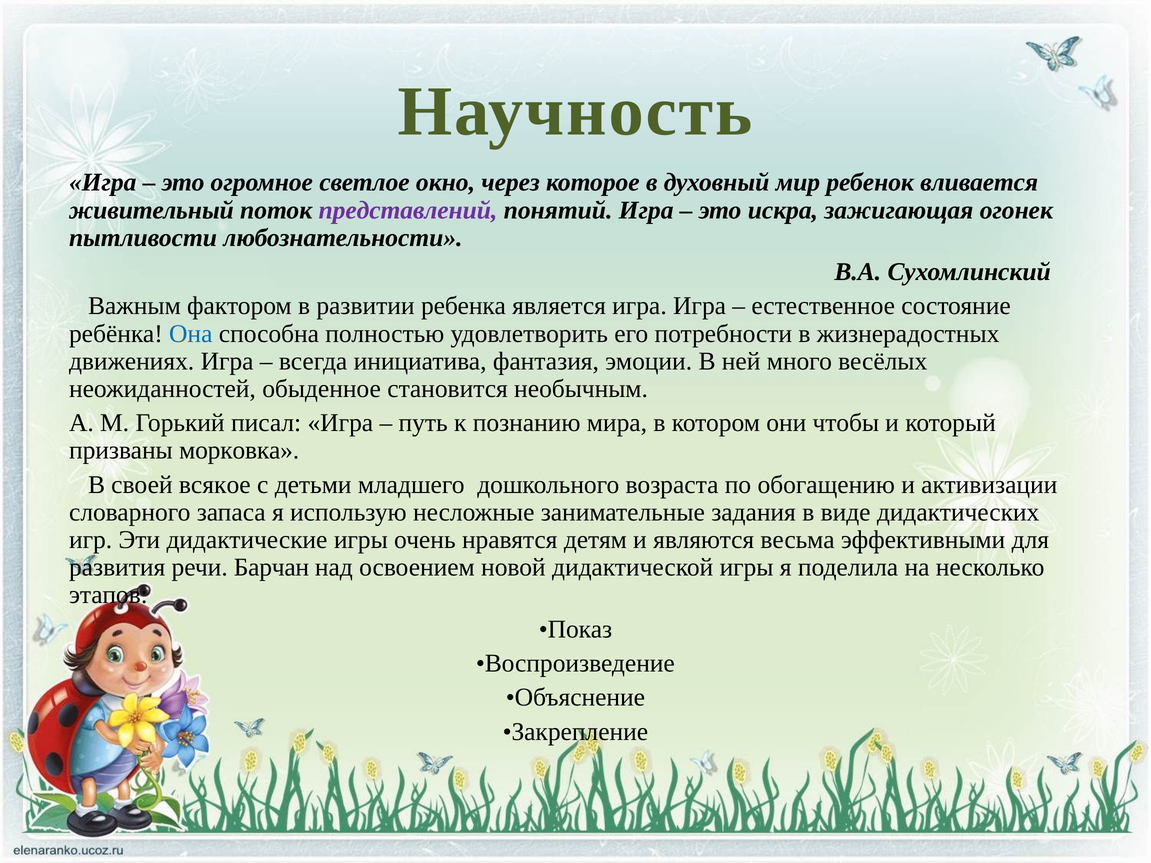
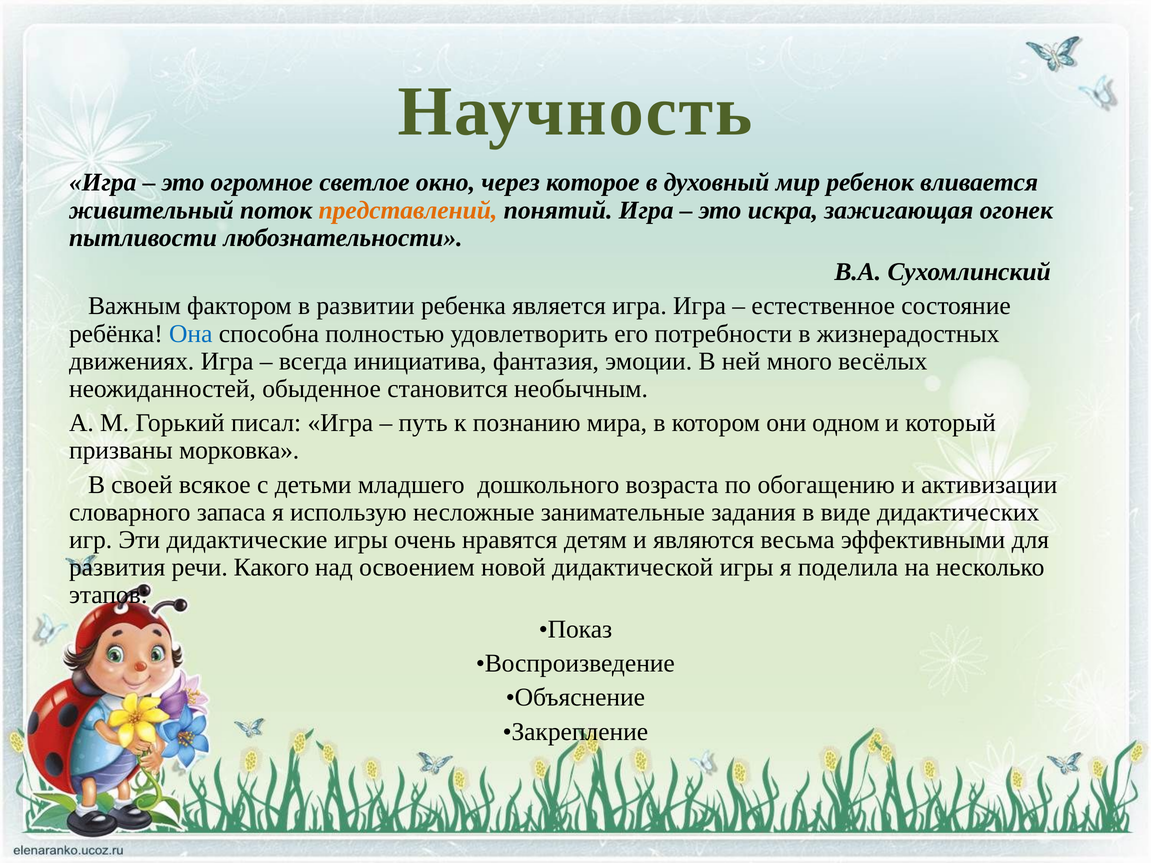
представлений colour: purple -> orange (408, 210)
чтобы: чтобы -> одном (846, 423)
Барчан: Барчан -> Какого (271, 568)
